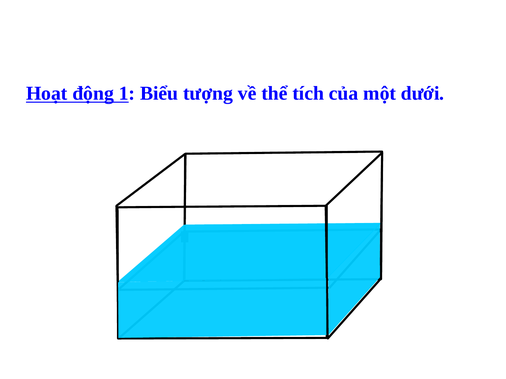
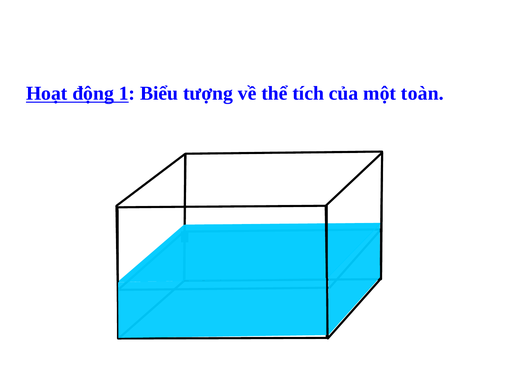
dưới: dưới -> toàn (422, 94)
